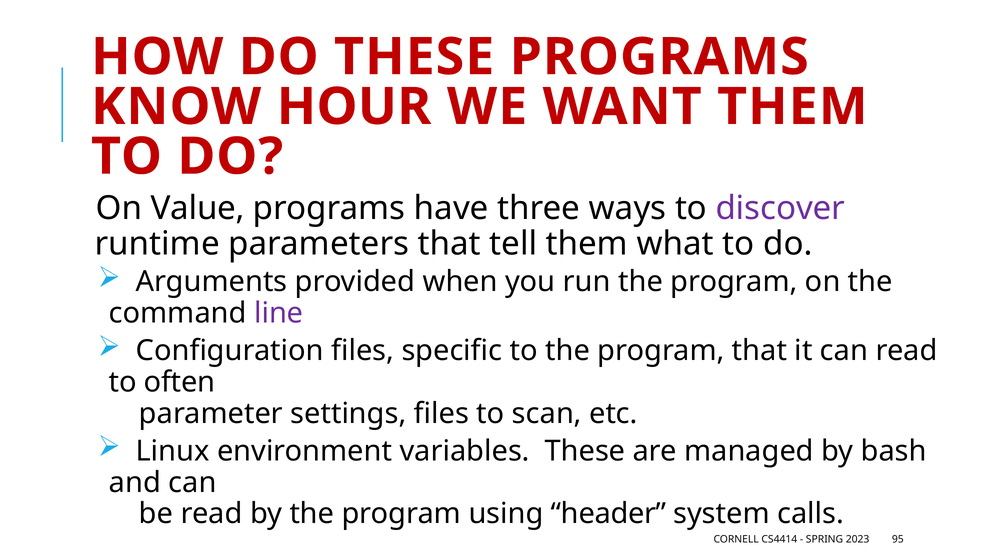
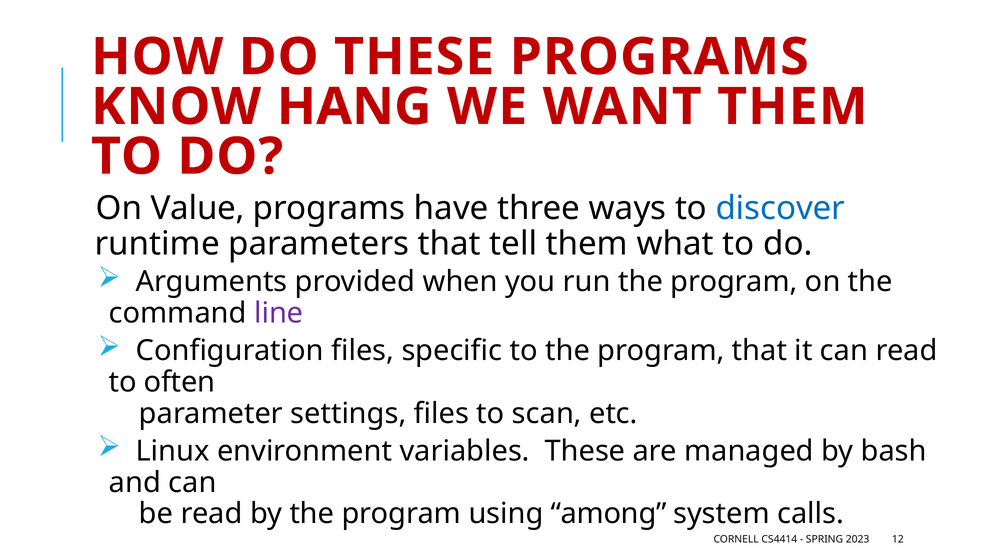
HOUR: HOUR -> HANG (354, 107)
discover colour: purple -> blue (780, 208)
header: header -> among (609, 514)
95: 95 -> 12 (898, 539)
